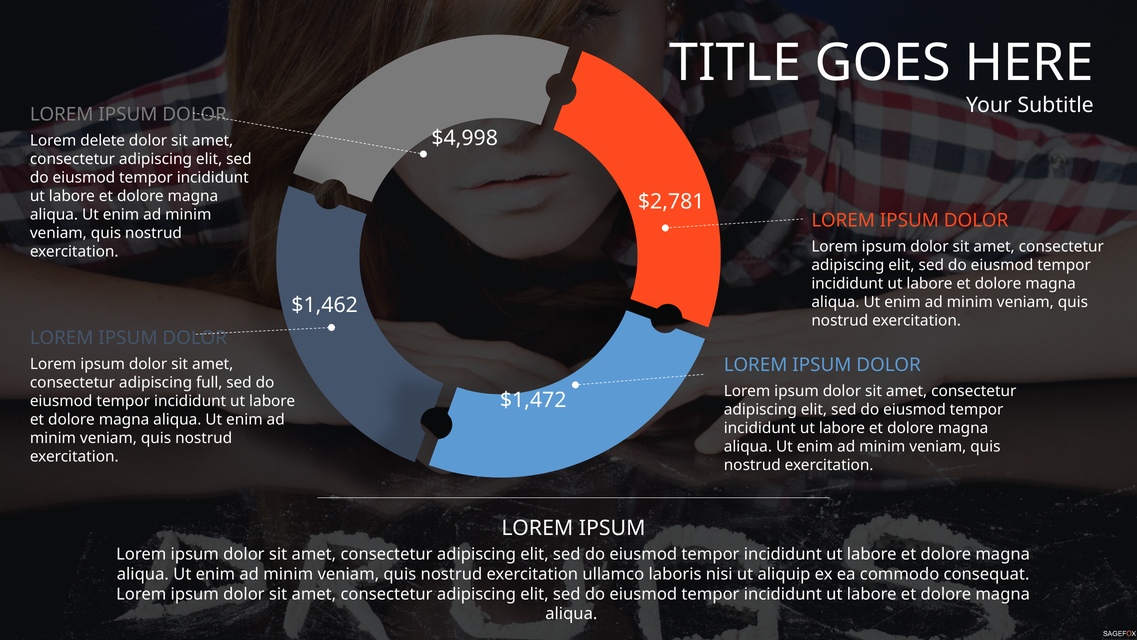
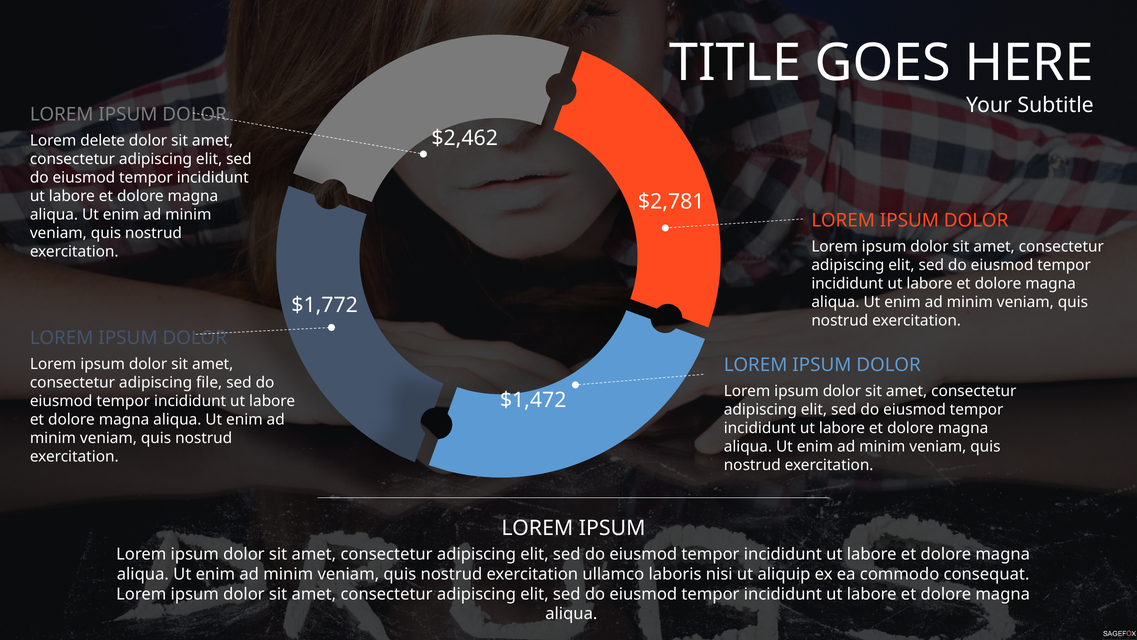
$4,998: $4,998 -> $2,462 (465, 138)
$1,462: $1,462 -> $1,772 (325, 305)
full: full -> file (209, 382)
